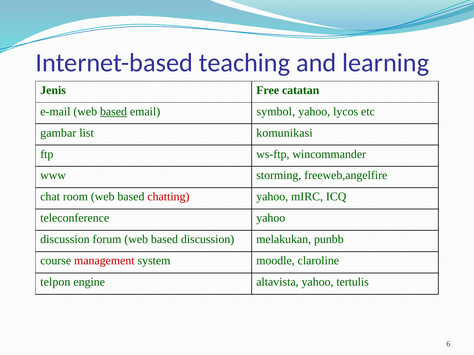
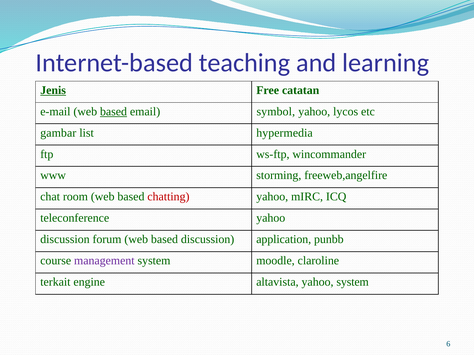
Jenis underline: none -> present (53, 90)
komunikasi: komunikasi -> hypermedia (285, 133)
melakukan: melakukan -> application (284, 240)
management colour: red -> purple (104, 261)
telpon: telpon -> terkait (55, 282)
yahoo tertulis: tertulis -> system (353, 282)
